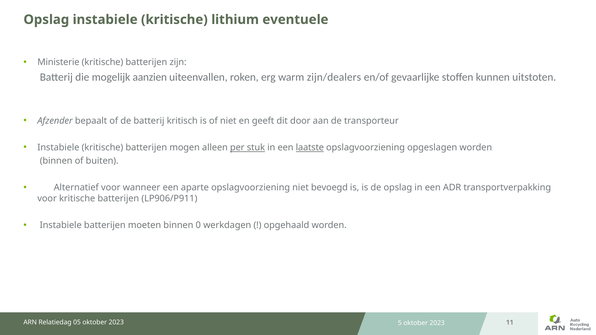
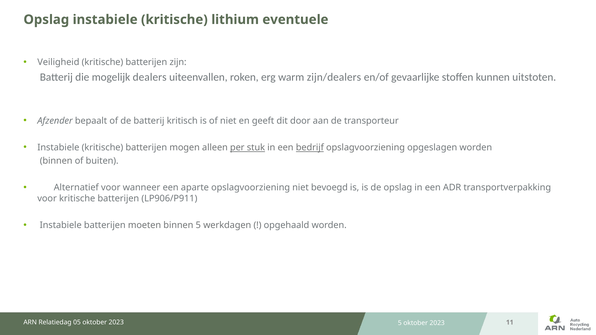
Ministerie: Ministerie -> Veiligheid (58, 62)
aanzien: aanzien -> dealers (150, 77)
laatste: laatste -> bedrijf (310, 148)
binnen 0: 0 -> 5 (198, 225)
